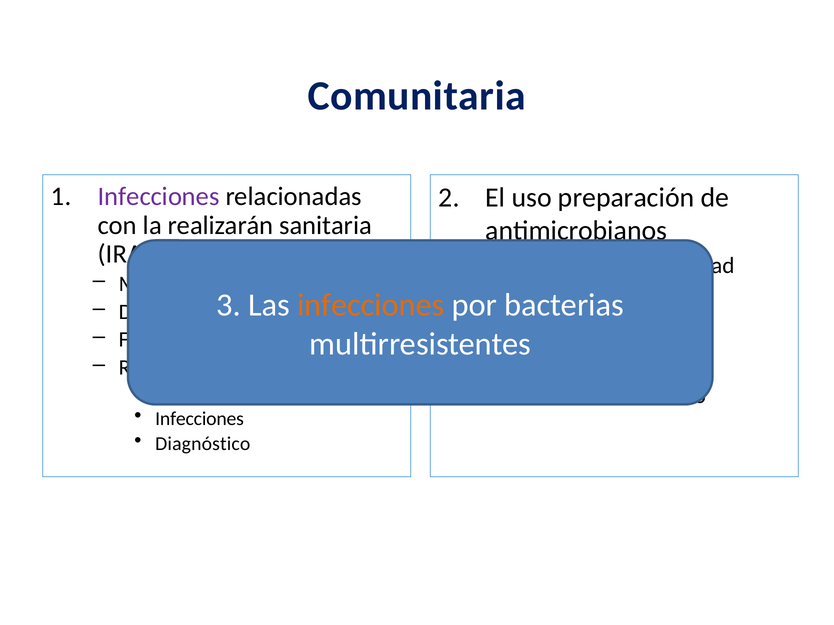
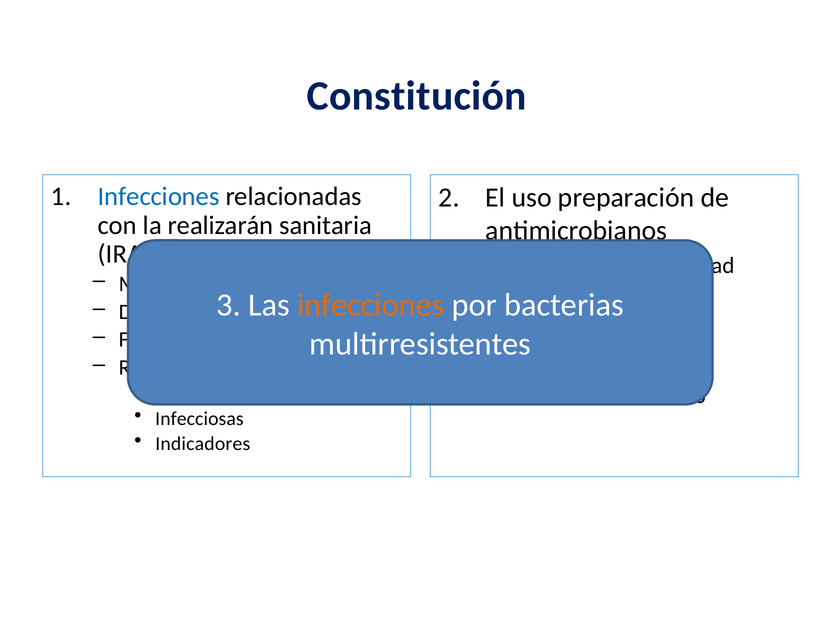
Comunitaria: Comunitaria -> Constitución (417, 96)
Infecciones colour: purple -> blue (159, 197)
Infecciones: Infecciones -> Infecciosas (199, 419)
Diagnóstico: Diagnóstico -> Indicadores (203, 444)
